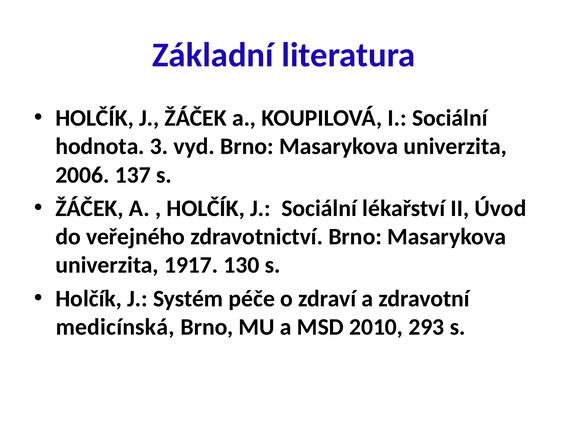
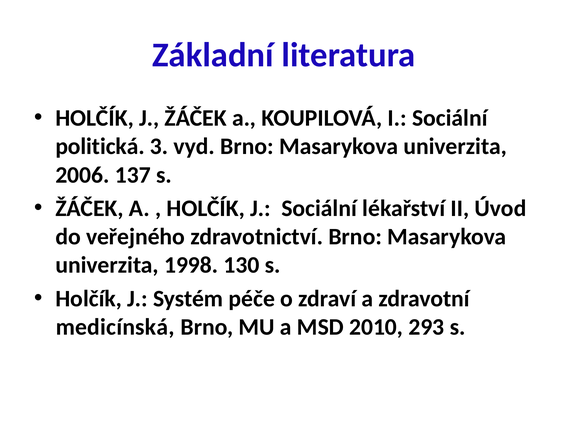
hodnota: hodnota -> politická (100, 146)
1917: 1917 -> 1998 (191, 265)
